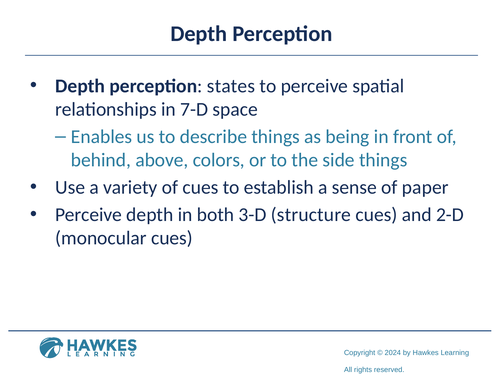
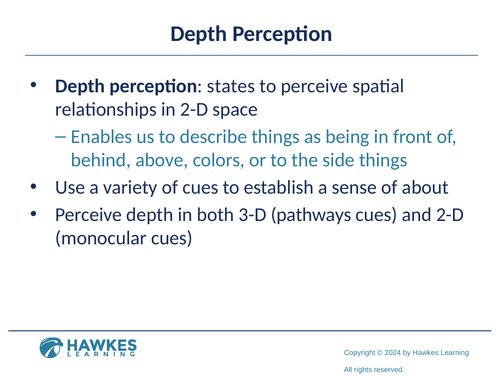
in 7-D: 7-D -> 2-D (194, 109)
paper: paper -> about (425, 188)
structure: structure -> pathways (311, 215)
